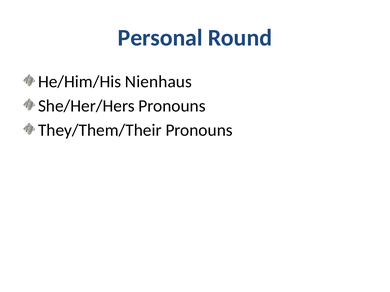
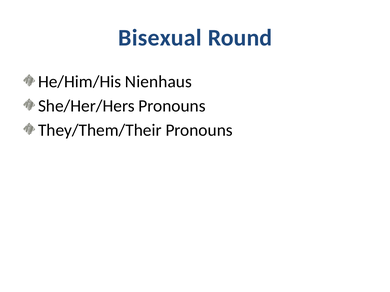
Personal: Personal -> Bisexual (160, 38)
